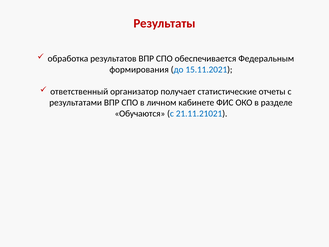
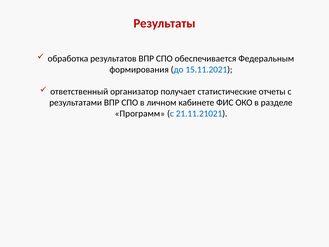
Обучаются: Обучаются -> Программ (140, 113)
